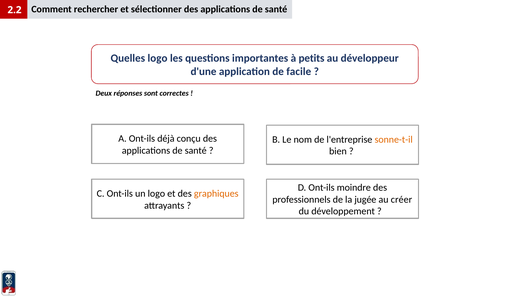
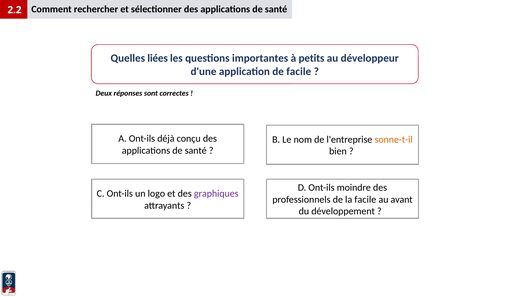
Quelles logo: logo -> liées (158, 58)
graphiques colour: orange -> purple (216, 194)
la jugée: jugée -> facile (365, 200)
créer: créer -> avant (402, 200)
